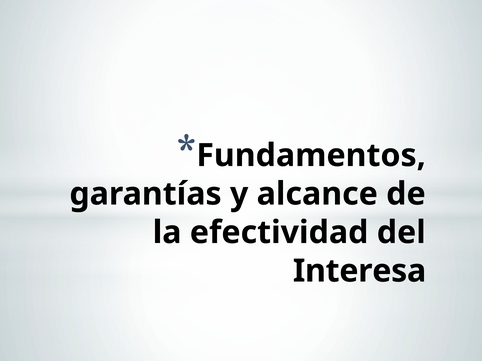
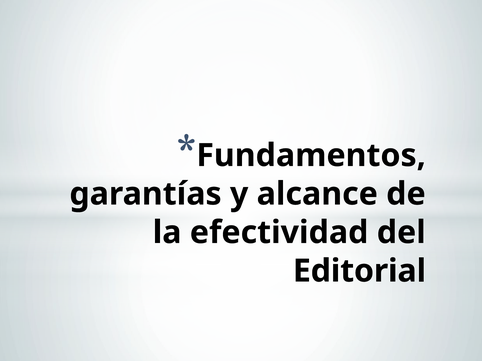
Interesa: Interesa -> Editorial (359, 271)
